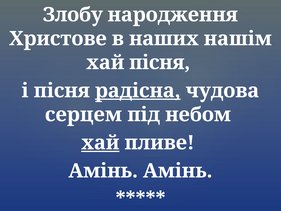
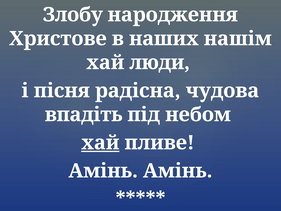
хай пісня: пісня -> люди (160, 62)
радісна underline: present -> none (138, 91)
серцем: серцем -> впадіть (84, 114)
